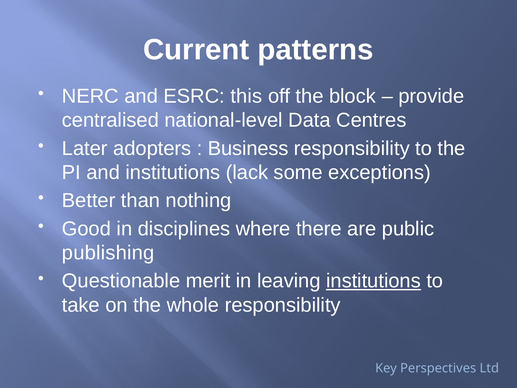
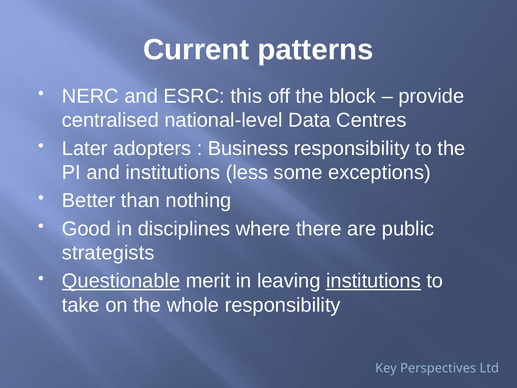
lack: lack -> less (247, 172)
publishing: publishing -> strategists (108, 253)
Questionable underline: none -> present (121, 281)
